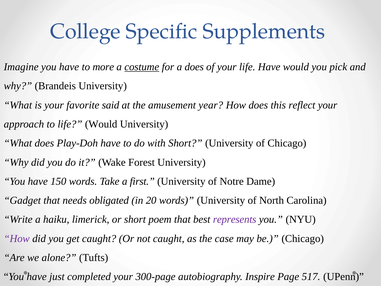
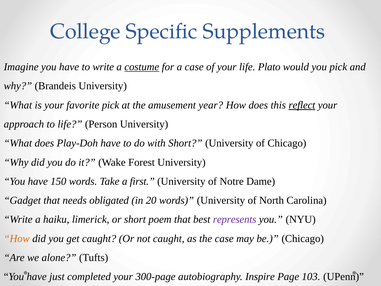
to more: more -> write (103, 67)
a does: does -> case (194, 67)
life Have: Have -> Plato (269, 67)
favorite said: said -> pick (111, 105)
reflect underline: none -> present (302, 105)
life Would: Would -> Person (101, 124)
How colour: purple -> orange (17, 238)
517: 517 -> 103 (311, 276)
